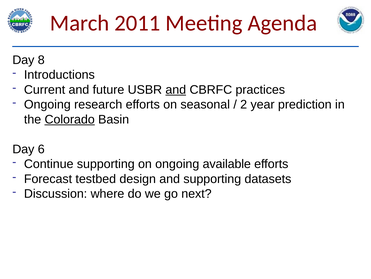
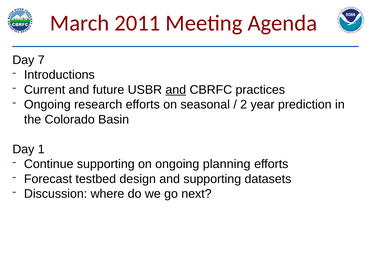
8: 8 -> 7 (41, 60)
Colorado underline: present -> none (70, 119)
6: 6 -> 1 (41, 149)
available: available -> planning (227, 164)
